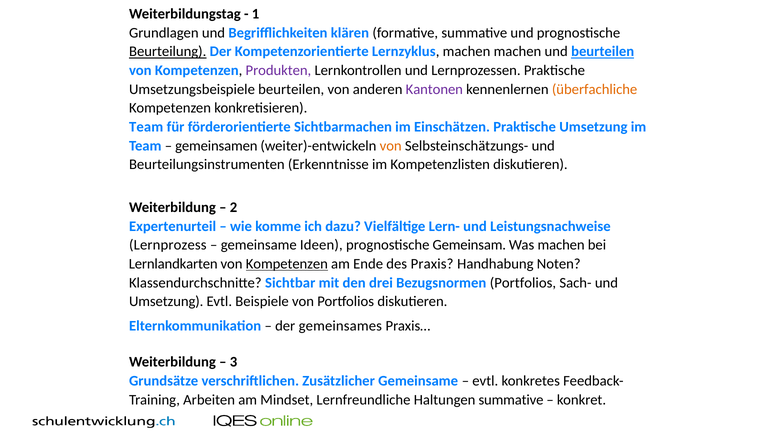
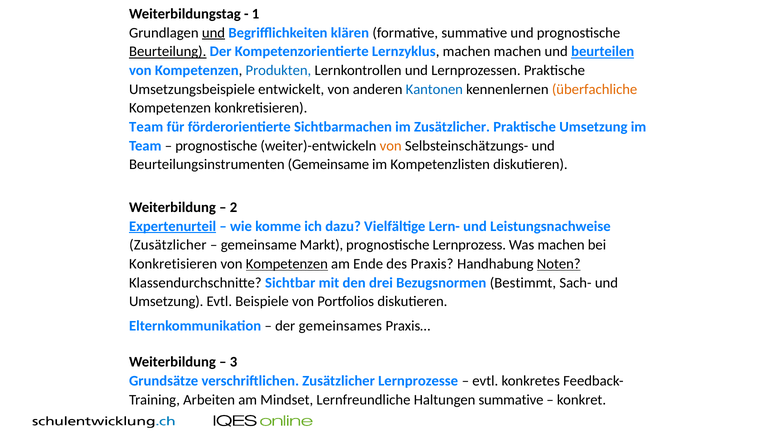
und underline: none -> present (214, 33)
Produkten colour: purple -> blue (278, 70)
Umsetzungsbeispiele beurteilen: beurteilen -> entwickelt (291, 89)
Kantonen colour: purple -> blue (434, 89)
im Einschätzen: Einschätzen -> Zusätzlicher (452, 127)
gemeinsamen: gemeinsamen -> prognostische (216, 146)
Beurteilungsinstrumenten Erkenntnisse: Erkenntnisse -> Gemeinsame (328, 165)
Expertenurteil underline: none -> present (173, 226)
Lernprozess: Lernprozess -> Zusätzlicher (168, 245)
Ideen: Ideen -> Markt (321, 245)
Gemeinsam: Gemeinsam -> Lernprozess (469, 245)
Lernlandkarten: Lernlandkarten -> Konkretisieren (173, 264)
Noten underline: none -> present (559, 264)
Bezugsnormen Portfolios: Portfolios -> Bestimmt (523, 283)
Zusätzlicher Gemeinsame: Gemeinsame -> Lernprozesse (418, 381)
